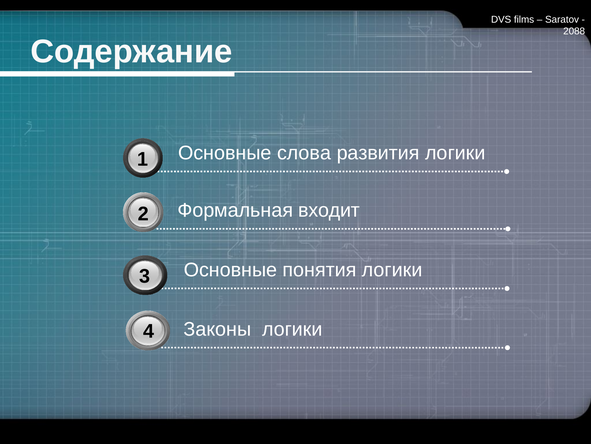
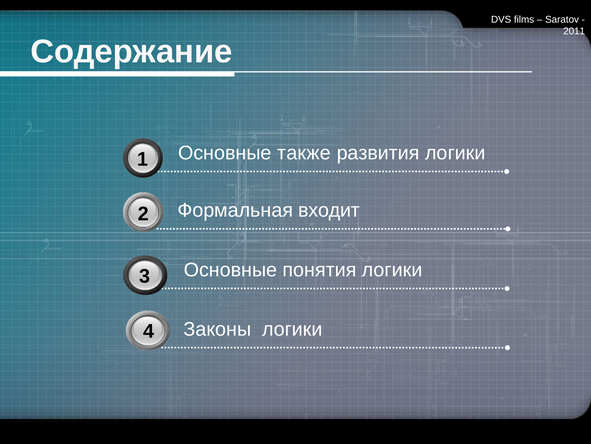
2088: 2088 -> 2011 (574, 31)
слова: слова -> также (304, 153)
